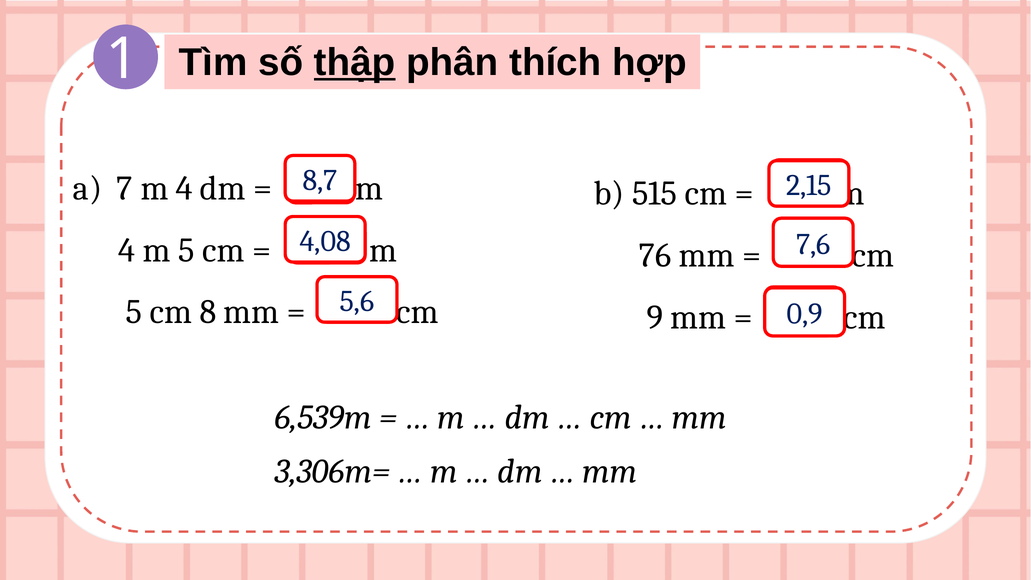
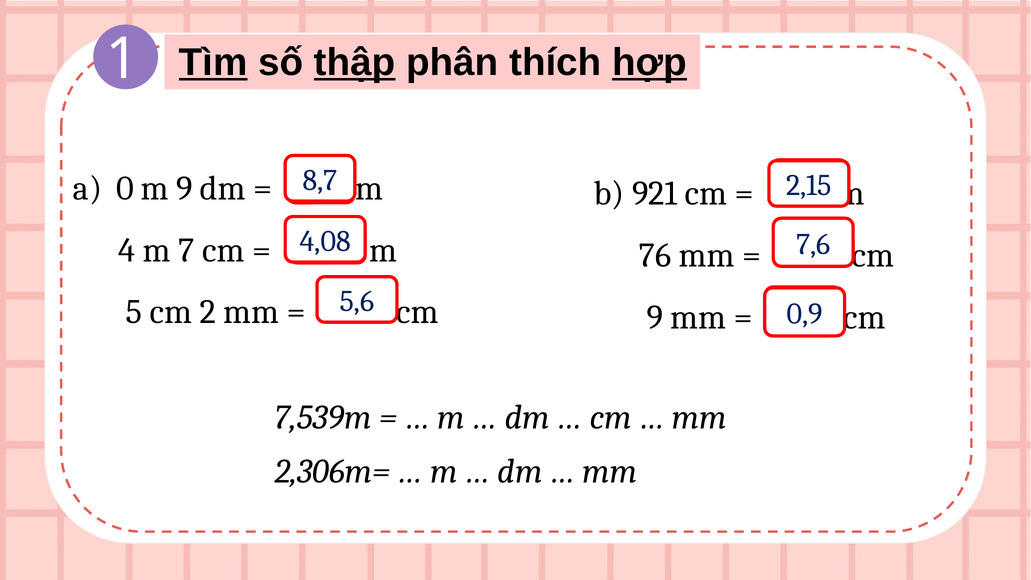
Tìm underline: none -> present (213, 63)
hợp underline: none -> present (649, 63)
7: 7 -> 0 (125, 188)
4: 4 -> 9 (184, 188)
515: 515 -> 921 (655, 193)
4 m 5: 5 -> 7 (186, 250)
8: 8 -> 2 (208, 312)
6,539m: 6,539m -> 7,539m (323, 417)
3,306m=: 3,306m= -> 2,306m= (333, 471)
